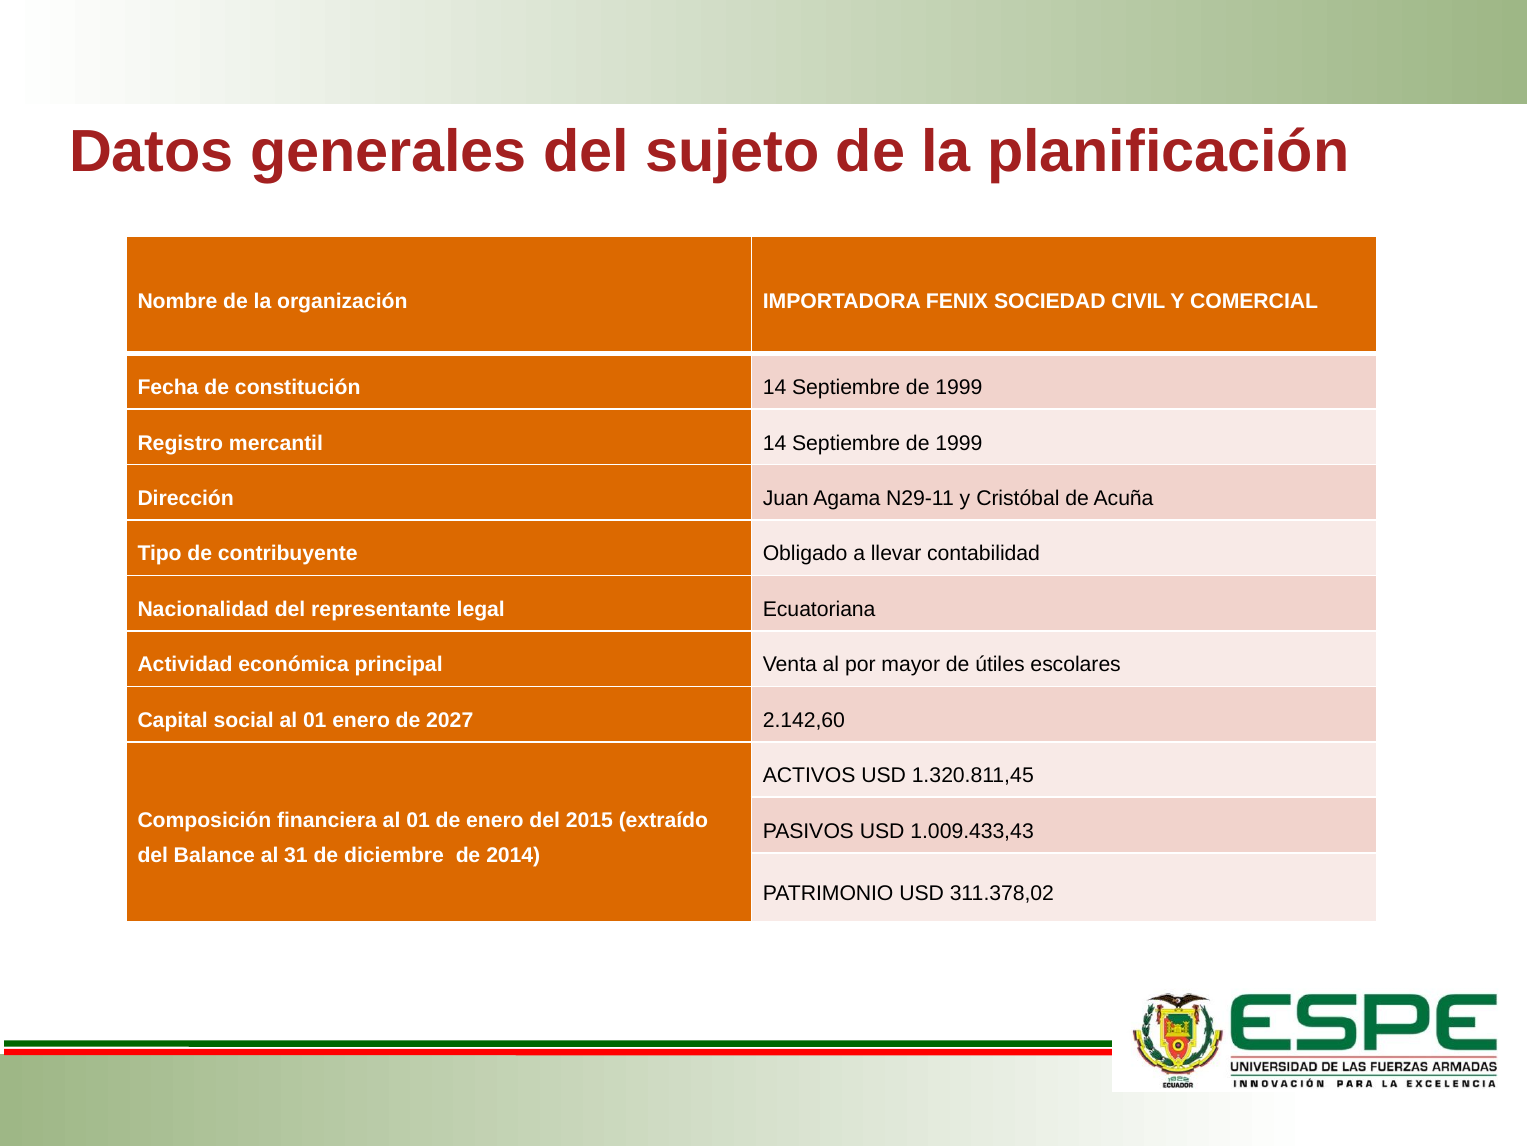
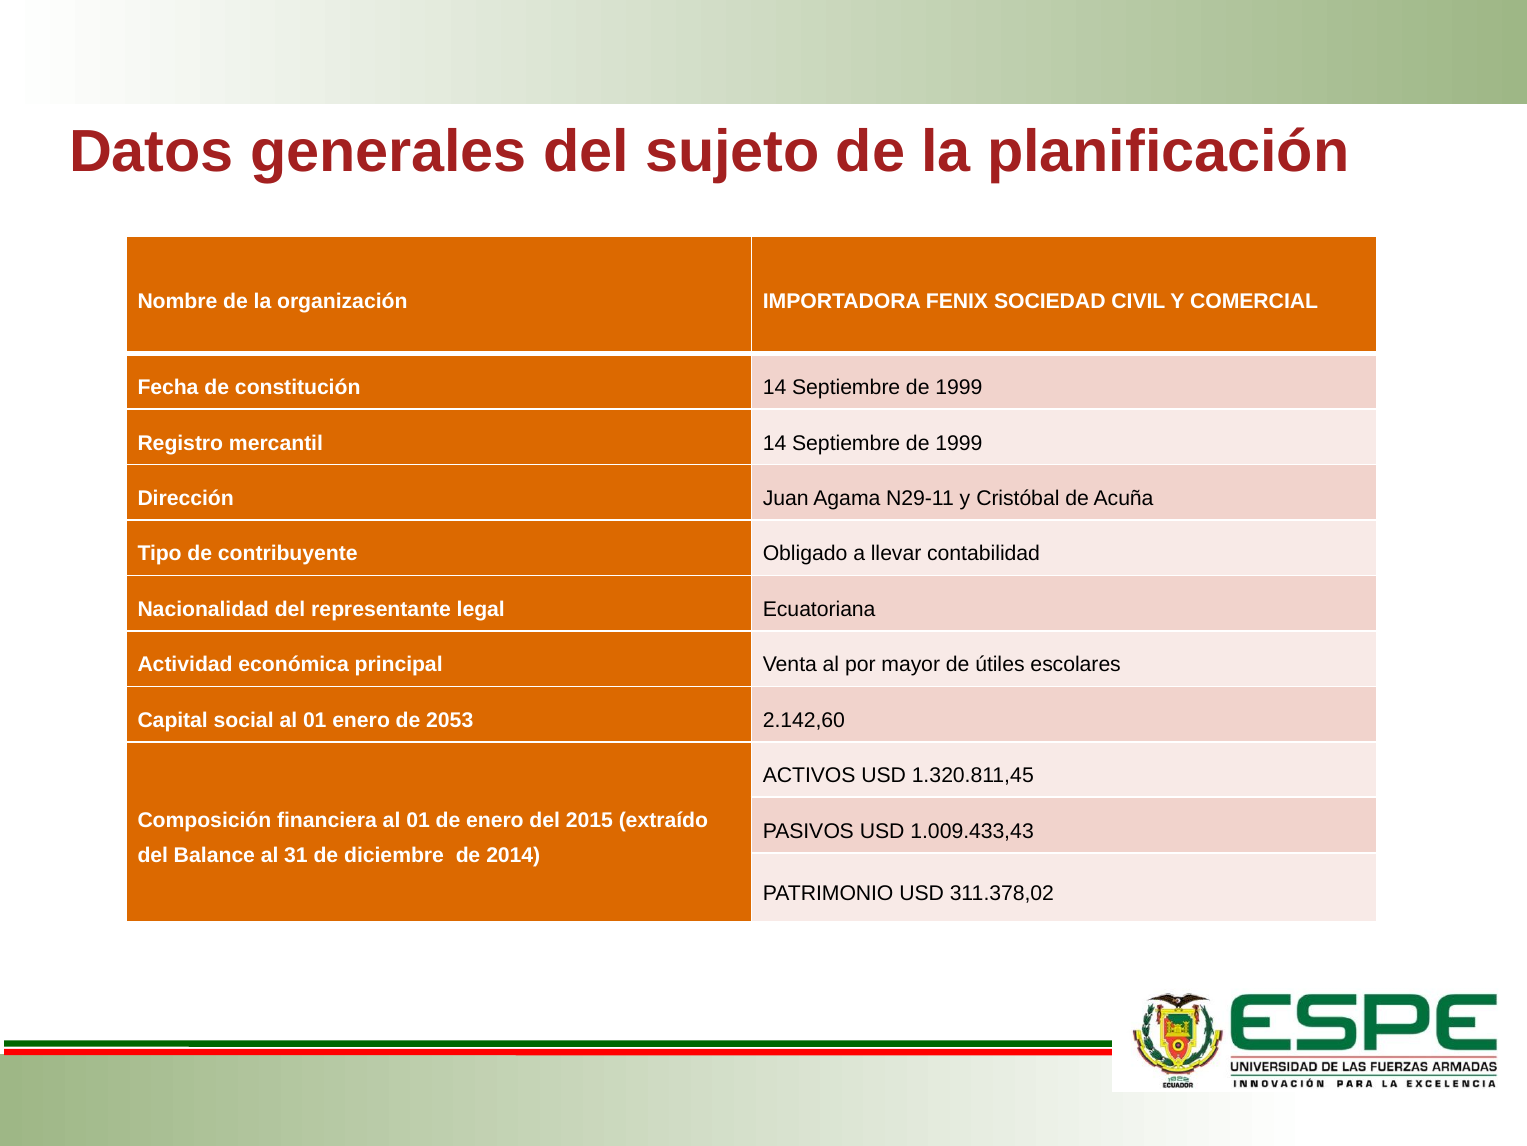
2027: 2027 -> 2053 (450, 720)
